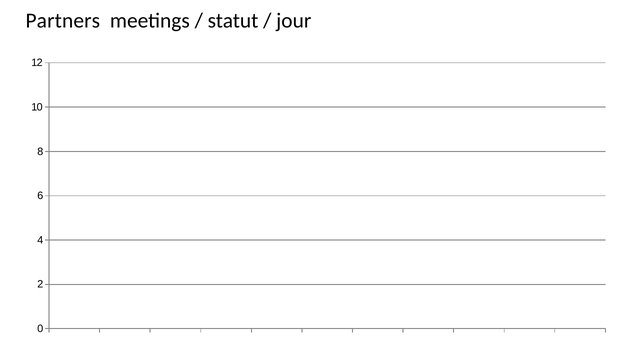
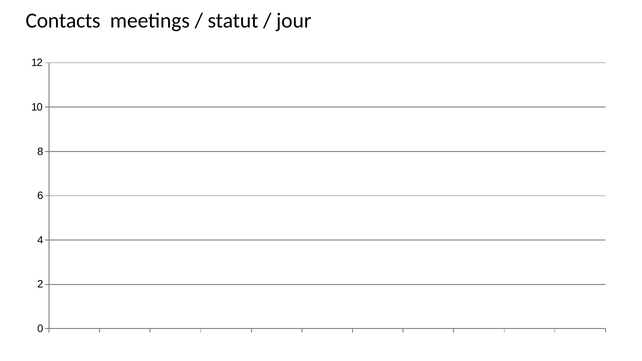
Partners: Partners -> Contacts (63, 21)
